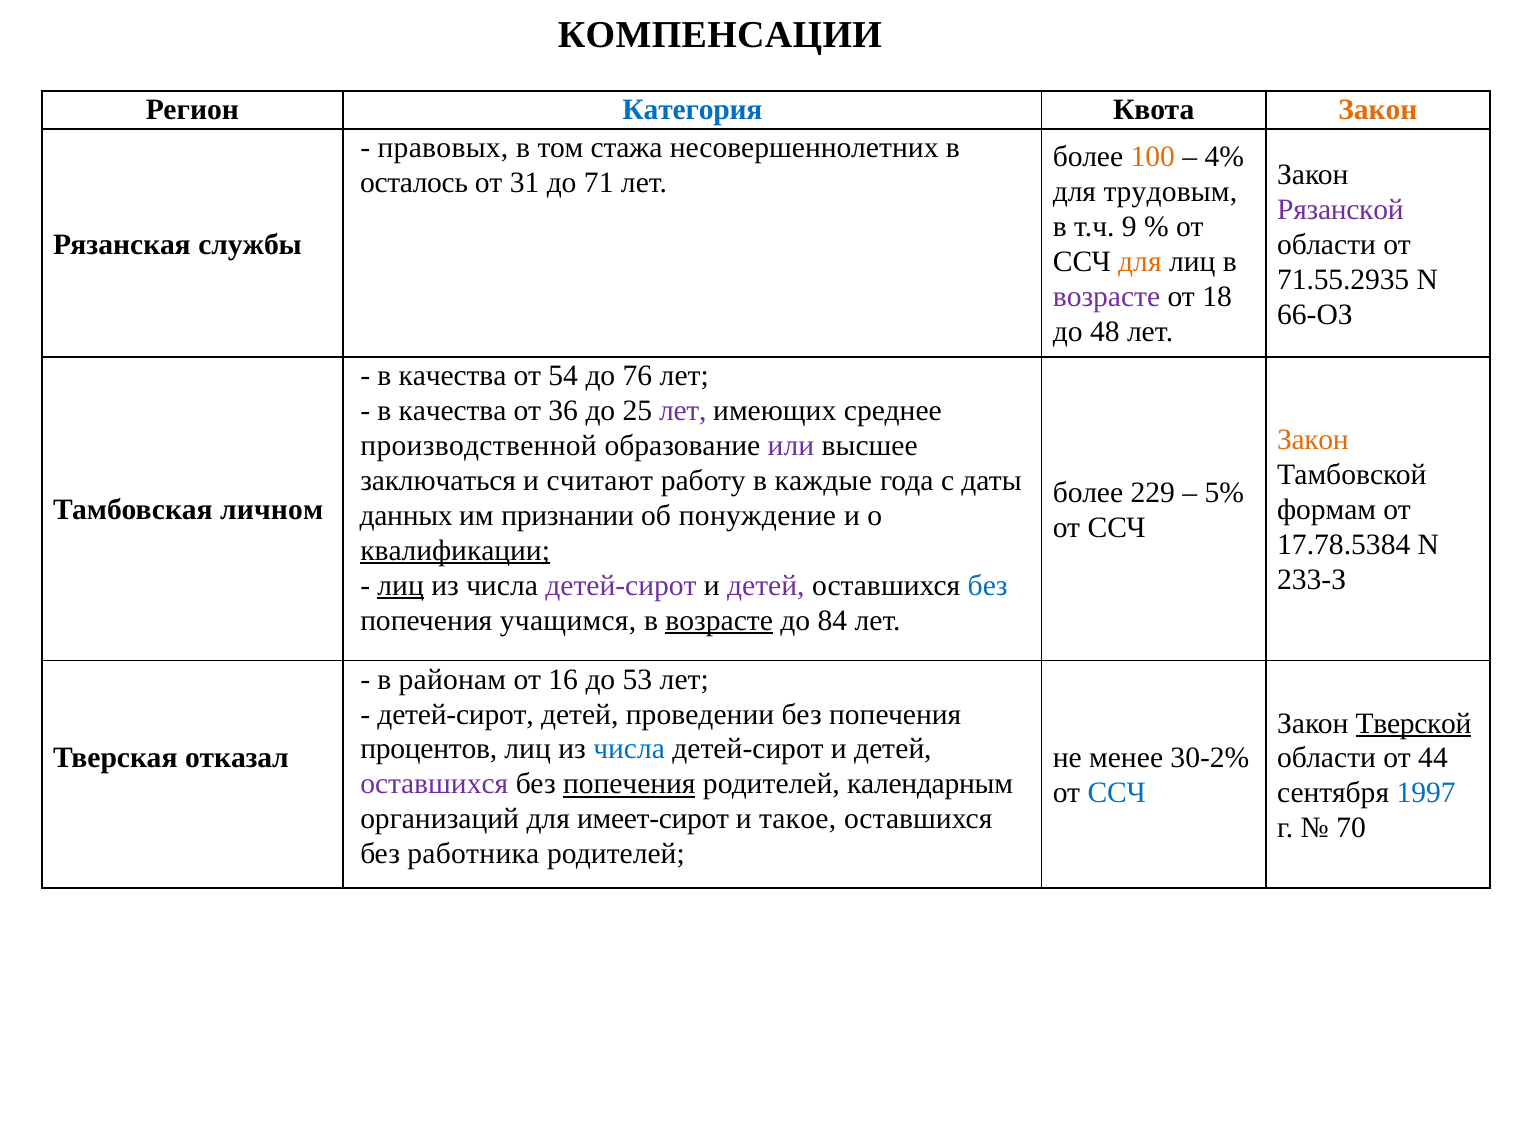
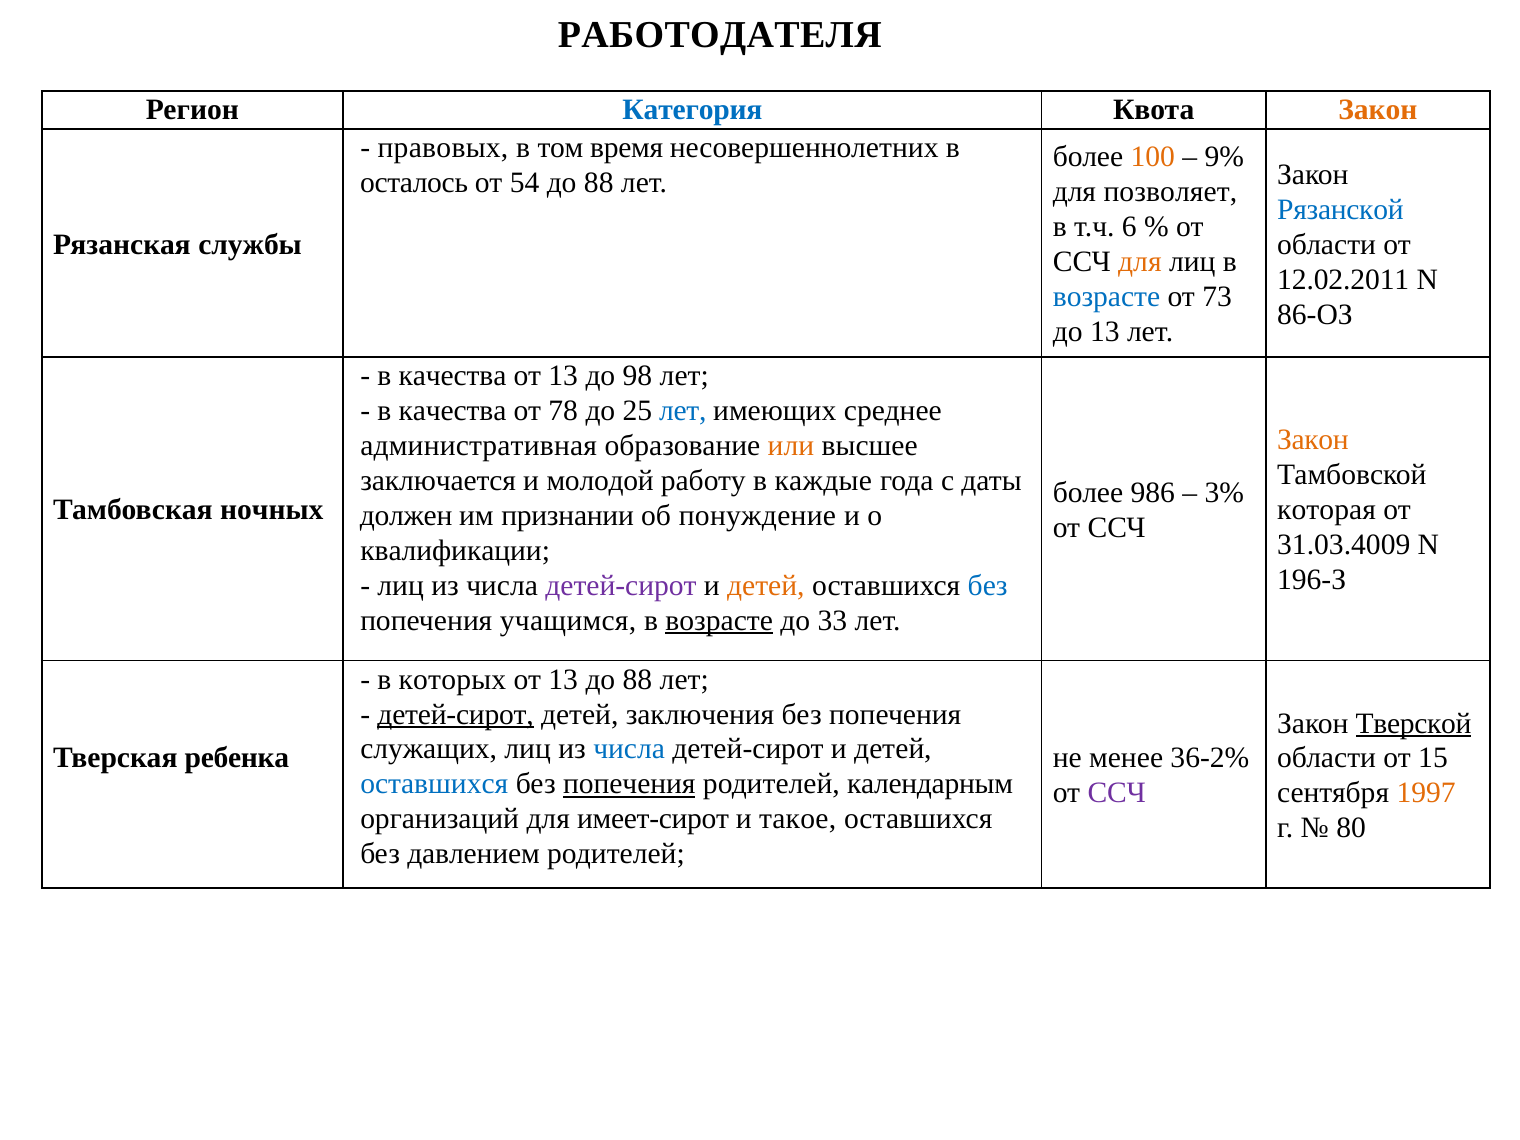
КОМПЕНСАЦИИ: КОМПЕНСАЦИИ -> РАБОТОДАТЕЛЯ (720, 35)
стажа: стажа -> время (627, 148)
4%: 4% -> 9% (1224, 157)
31: 31 -> 54 (525, 183)
71: 71 -> 88 (599, 183)
трудовым: трудовым -> позволяет (1170, 192)
Рязанской colour: purple -> blue (1340, 209)
9: 9 -> 6 (1129, 227)
71.55.2935: 71.55.2935 -> 12.02.2011 (1343, 279)
возрасте colour: purple -> blue (1107, 297)
18: 18 -> 73 (1217, 297)
66-ОЗ: 66-ОЗ -> 86-ОЗ (1315, 314)
до 48: 48 -> 13 (1105, 332)
54: 54 -> 13 (563, 376)
76: 76 -> 98 (637, 376)
36: 36 -> 78 (563, 411)
лет colour: purple -> blue (683, 411)
производственной: производственной -> административная (479, 446)
или colour: purple -> orange (791, 446)
заключаться: заключаться -> заключается (438, 481)
считают: считают -> молодой (600, 481)
229: 229 -> 986 (1153, 493)
5%: 5% -> 3% (1224, 493)
личном: личном -> ночных (272, 510)
формам: формам -> которая (1327, 510)
данных: данных -> должен (406, 516)
17.78.5384: 17.78.5384 -> 31.03.4009 (1344, 545)
квалификации underline: present -> none (455, 550)
233-З: 233-З -> 196-З (1312, 580)
лиц underline: present -> none (401, 585)
детей colour: purple -> orange (766, 585)
84: 84 -> 33 (832, 620)
районам: районам -> которых (452, 679)
16: 16 -> 13 (563, 679)
53: 53 -> 88 (637, 679)
детей-сирот underline: none -> present (456, 714)
проведении: проведении -> заключения (700, 714)
процентов: процентов -> служащих (429, 749)
отказал: отказал -> ребенка (237, 758)
30-2%: 30-2% -> 36-2% (1210, 758)
44: 44 -> 15 (1433, 758)
оставшихся colour: purple -> blue (434, 784)
ССЧ colour: blue -> purple (1117, 793)
1997 colour: blue -> orange (1426, 793)
70: 70 -> 80 (1351, 828)
работника: работника -> давлением (474, 854)
